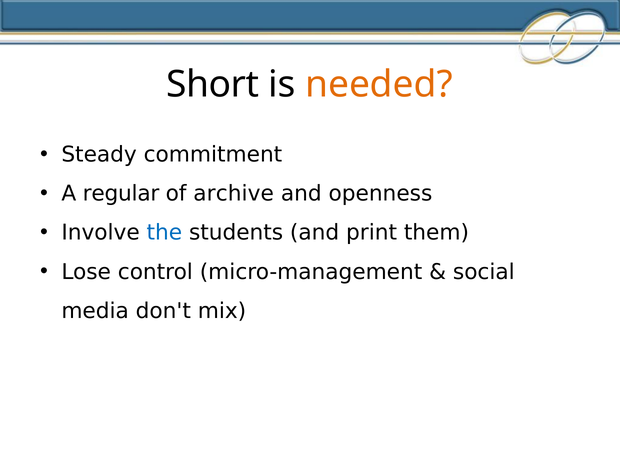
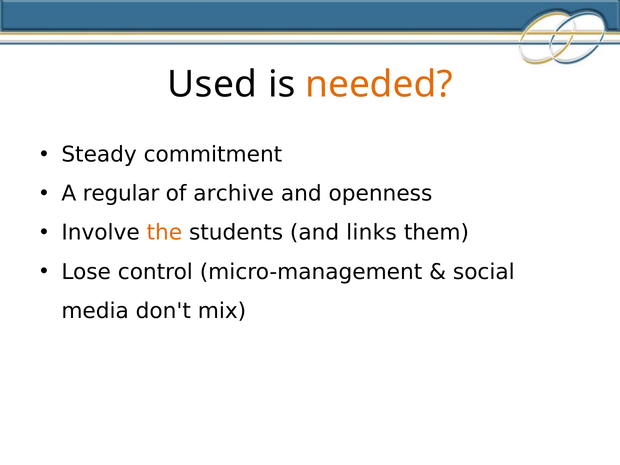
Short: Short -> Used (212, 84)
the colour: blue -> orange (164, 233)
print: print -> links (371, 233)
